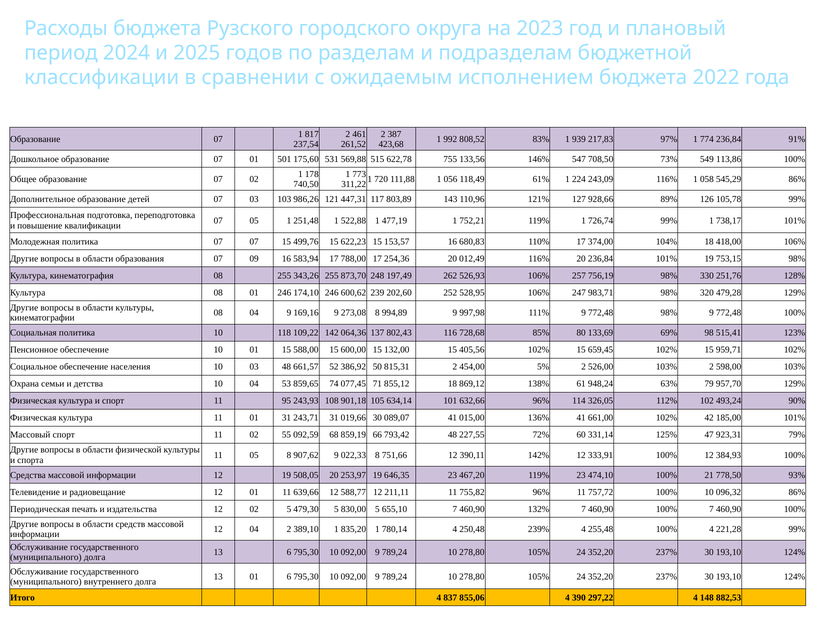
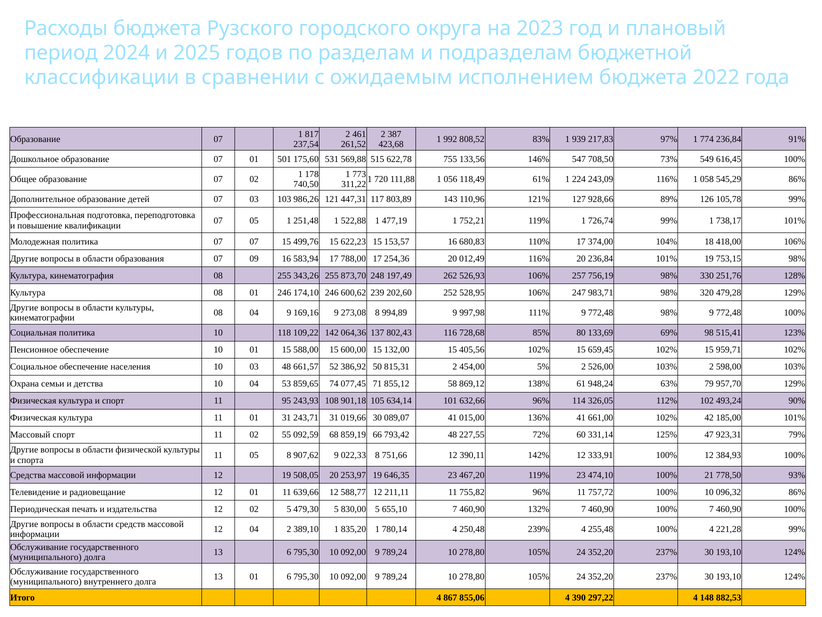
113,86: 113,86 -> 616,45 (729, 159)
855,12 18: 18 -> 58 (452, 384)
837: 837 -> 867 (450, 597)
